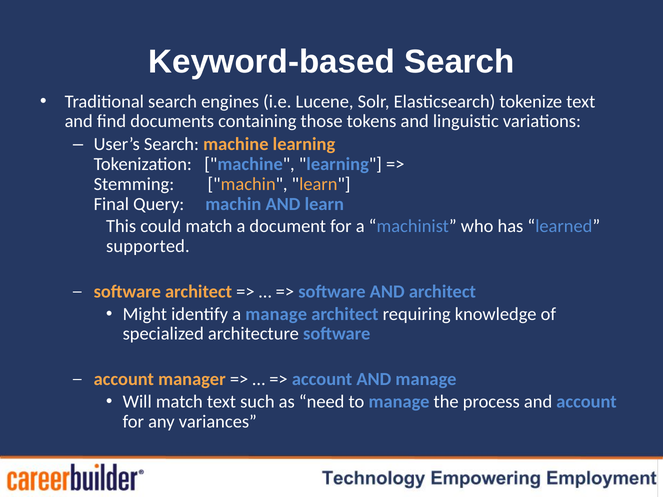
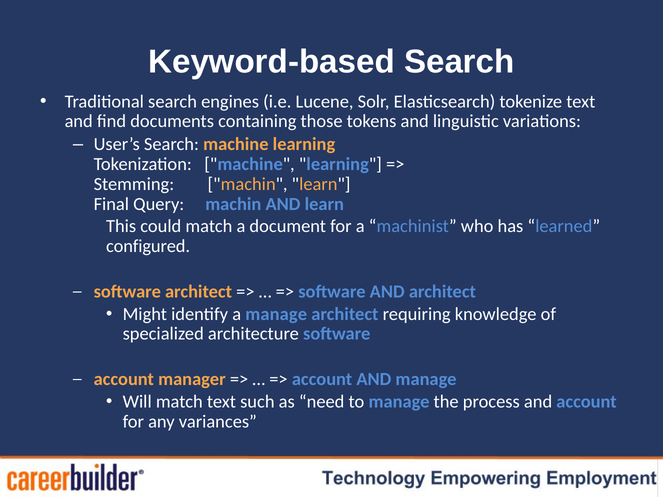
supported: supported -> configured (148, 246)
